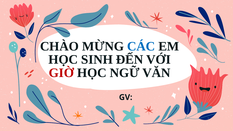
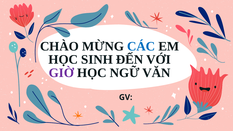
GIỜ colour: red -> purple (61, 73)
